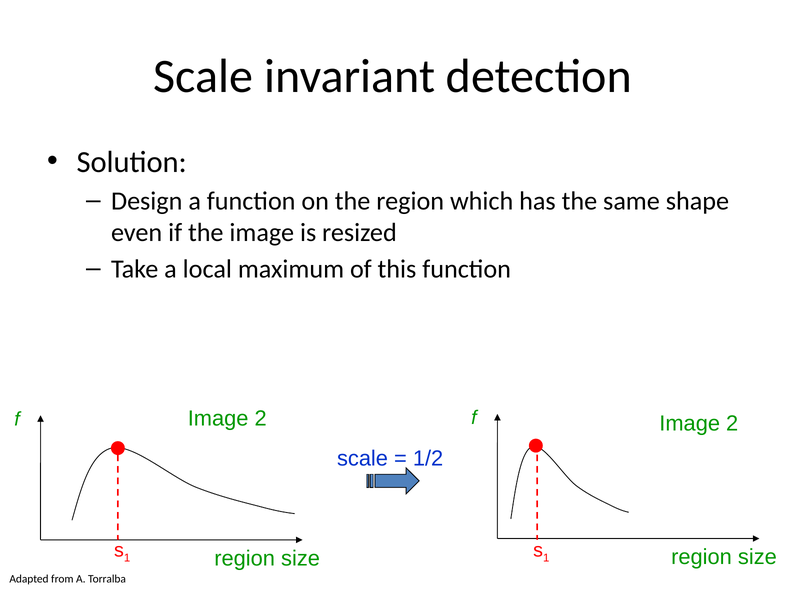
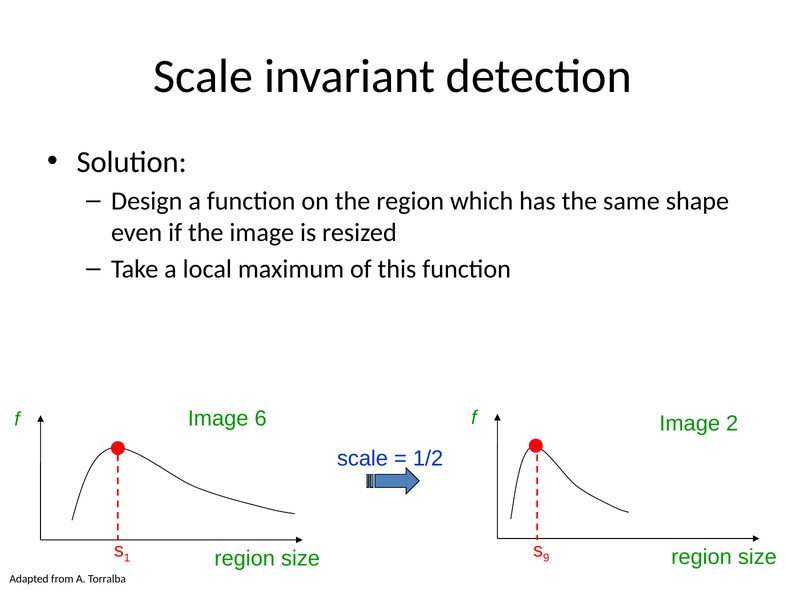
2: 2 -> 6 (261, 418)
1: 1 -> 9 (546, 558)
